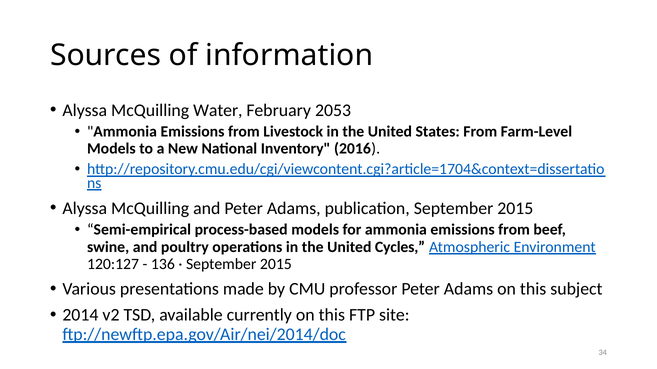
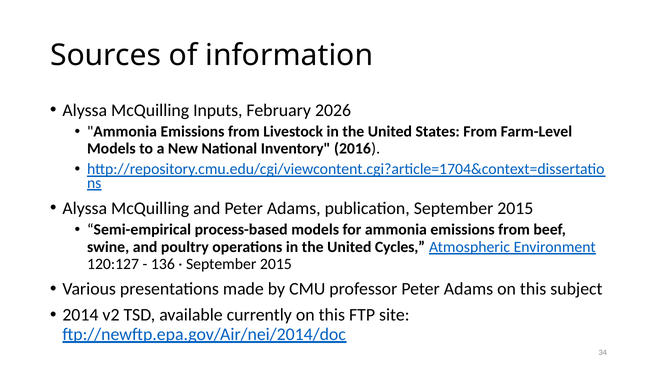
Water: Water -> Inputs (218, 110)
2053: 2053 -> 2026 (333, 110)
